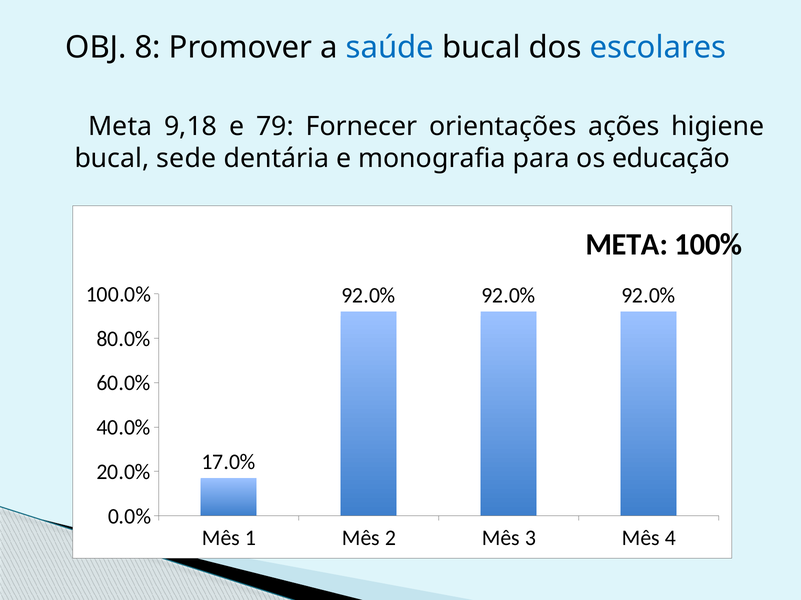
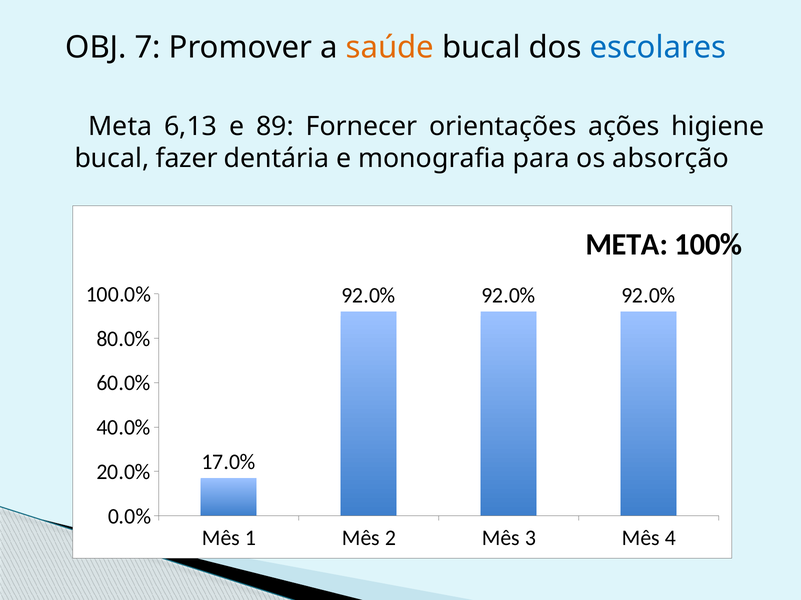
8: 8 -> 7 (148, 48)
saúde colour: blue -> orange (390, 48)
9,18: 9,18 -> 6,13 (191, 127)
79: 79 -> 89 (275, 127)
sede: sede -> fazer (187, 159)
educação: educação -> absorção (671, 159)
